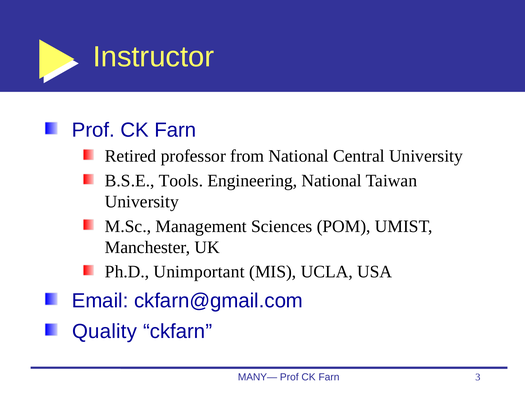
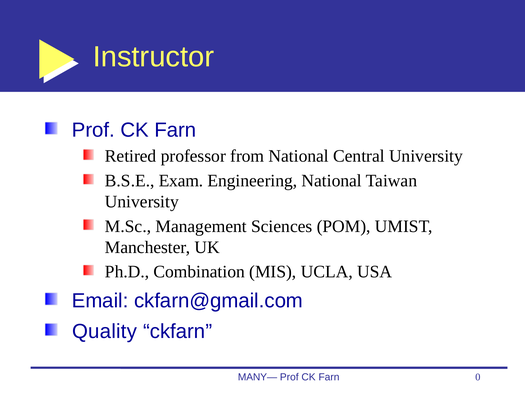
Tools: Tools -> Exam (181, 181)
Unimportant: Unimportant -> Combination (199, 272)
3: 3 -> 0 (478, 377)
